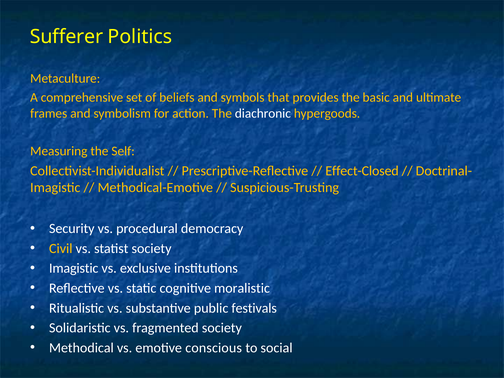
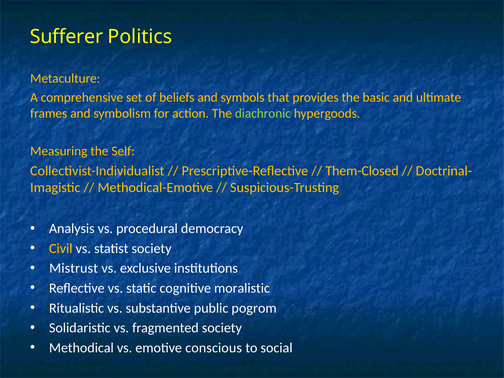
diachronic colour: white -> light green (263, 113)
Effect-Closed: Effect-Closed -> Them-Closed (362, 171)
Security: Security -> Analysis (72, 229)
Imagistic: Imagistic -> Mistrust (74, 268)
festivals: festivals -> pogrom (254, 308)
